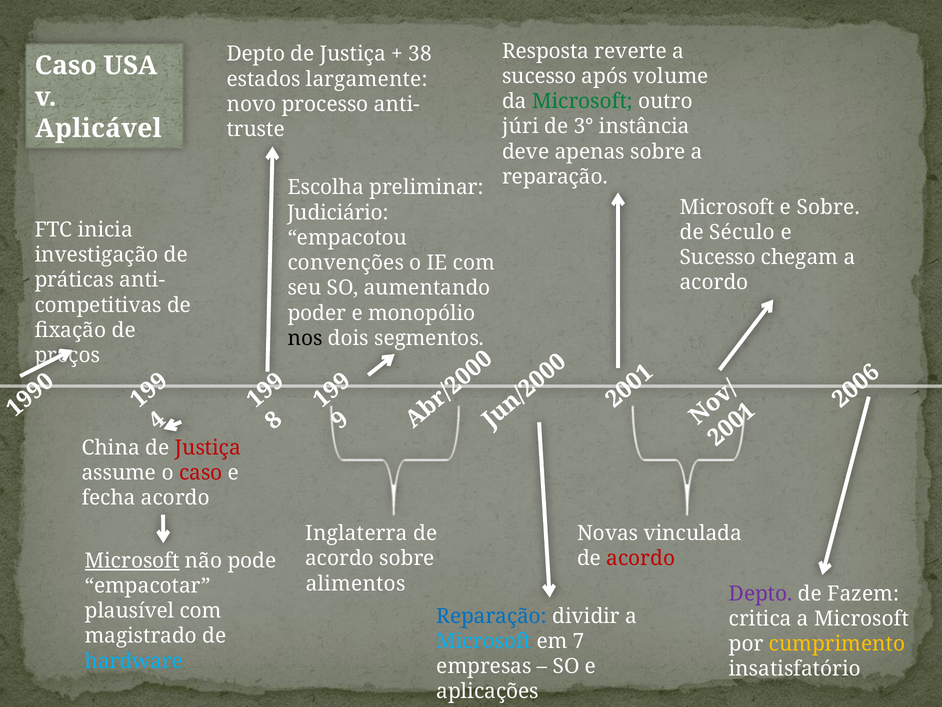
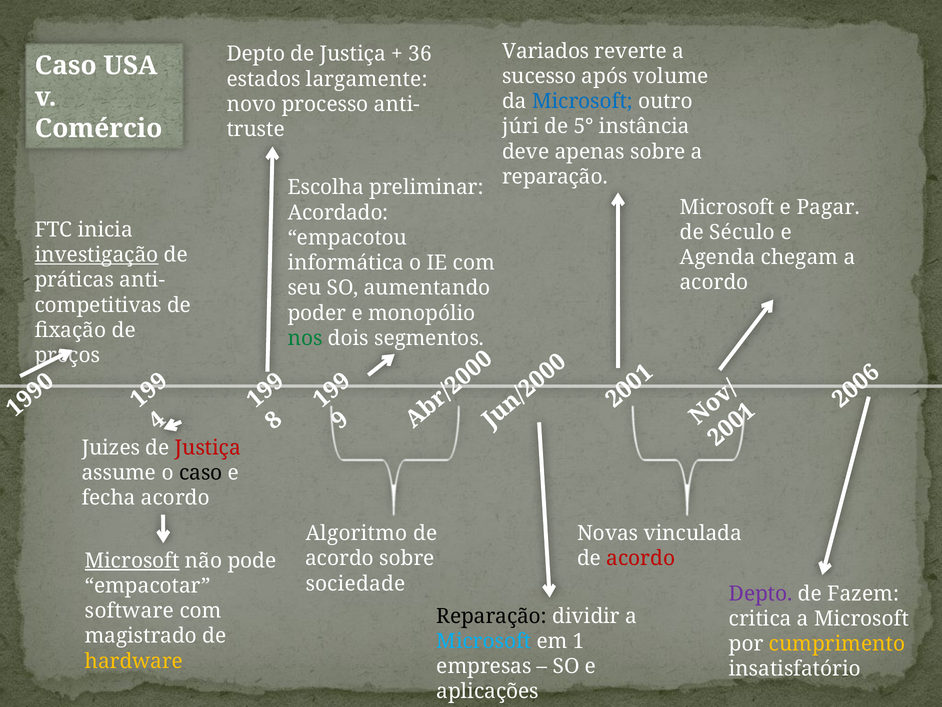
Resposta: Resposta -> Variados (546, 51)
38: 38 -> 36 (420, 54)
Microsoft colour: green -> blue (582, 101)
3°: 3° -> 5° (584, 126)
Aplicável: Aplicável -> Comércio (98, 128)
e Sobre: Sobre -> Pagar (828, 207)
Judiciário: Judiciário -> Acordado (338, 213)
investigação underline: none -> present (97, 255)
Sucesso: Sucesso -> Agenda (718, 257)
convenções: convenções -> informática (346, 263)
nos colour: black -> green (305, 338)
China: China -> Juizes (111, 447)
caso colour: red -> black (201, 473)
Inglaterra: Inglaterra -> Algoritmo (357, 533)
alimentos: alimentos -> sociedade (356, 583)
plausível: plausível -> software (129, 611)
Reparação colour: blue -> black (492, 616)
em 7: 7 -> 1 (579, 641)
hardware colour: light blue -> yellow (134, 661)
